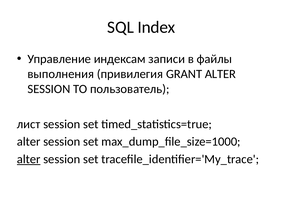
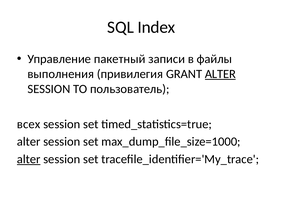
индексам: индексам -> пакетный (120, 59)
ALTER underline: none -> present (220, 74)
лист: лист -> всех (29, 124)
